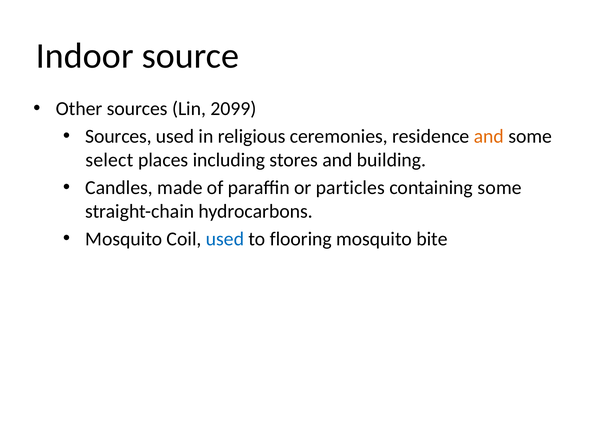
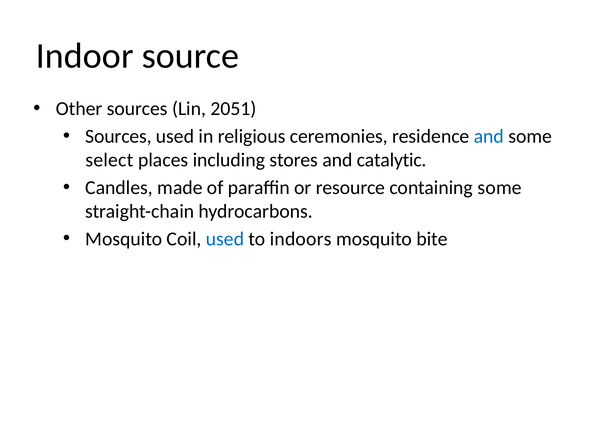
2099: 2099 -> 2051 (233, 108)
and colour: orange -> blue (489, 136)
building: building -> catalytic (392, 160)
particles: particles -> resource (350, 187)
flooring: flooring -> indoors (301, 238)
